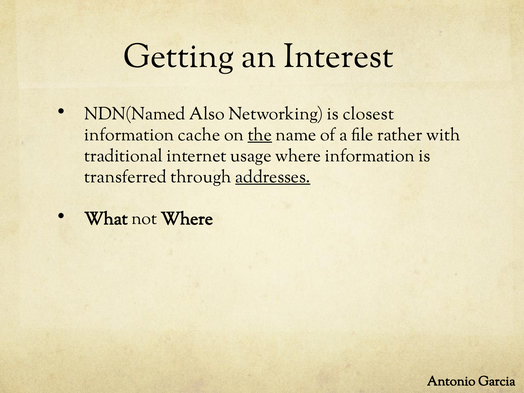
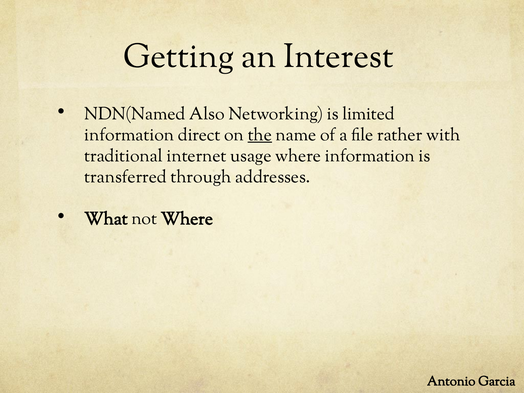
closest: closest -> limited (369, 114)
cache: cache -> direct (199, 135)
addresses underline: present -> none (273, 177)
